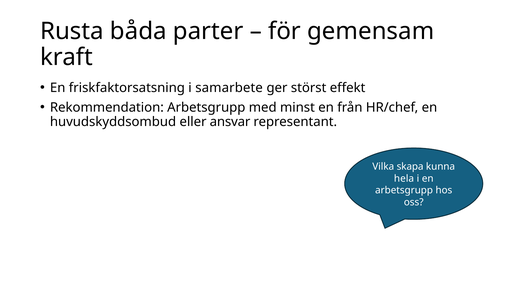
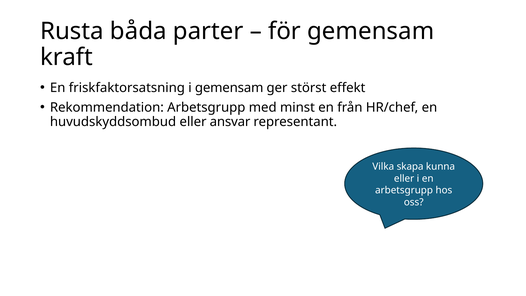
i samarbete: samarbete -> gemensam (229, 88)
hela: hela -> eller (404, 178)
